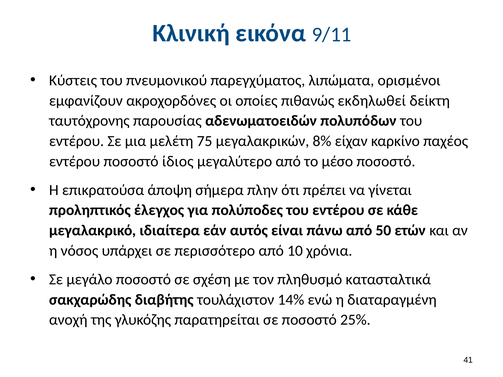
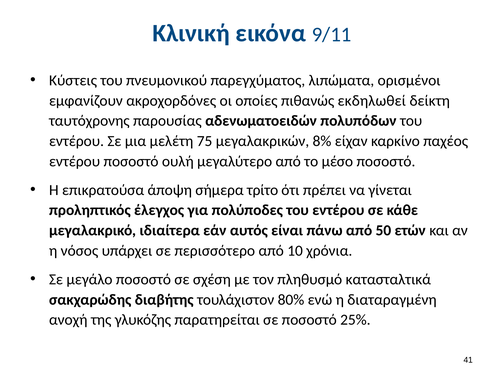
ίδιος: ίδιος -> ουλή (178, 161)
πλην: πλην -> τρίτο (263, 190)
14%: 14% -> 80% (291, 300)
